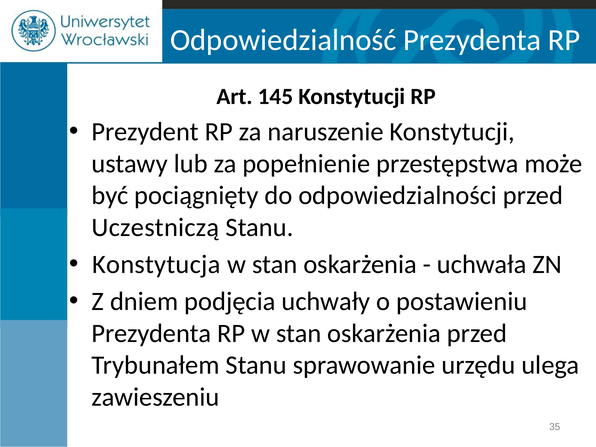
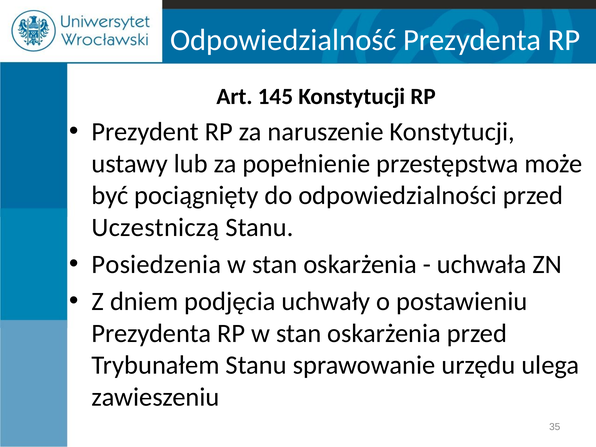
Konstytucja: Konstytucja -> Posiedzenia (156, 264)
